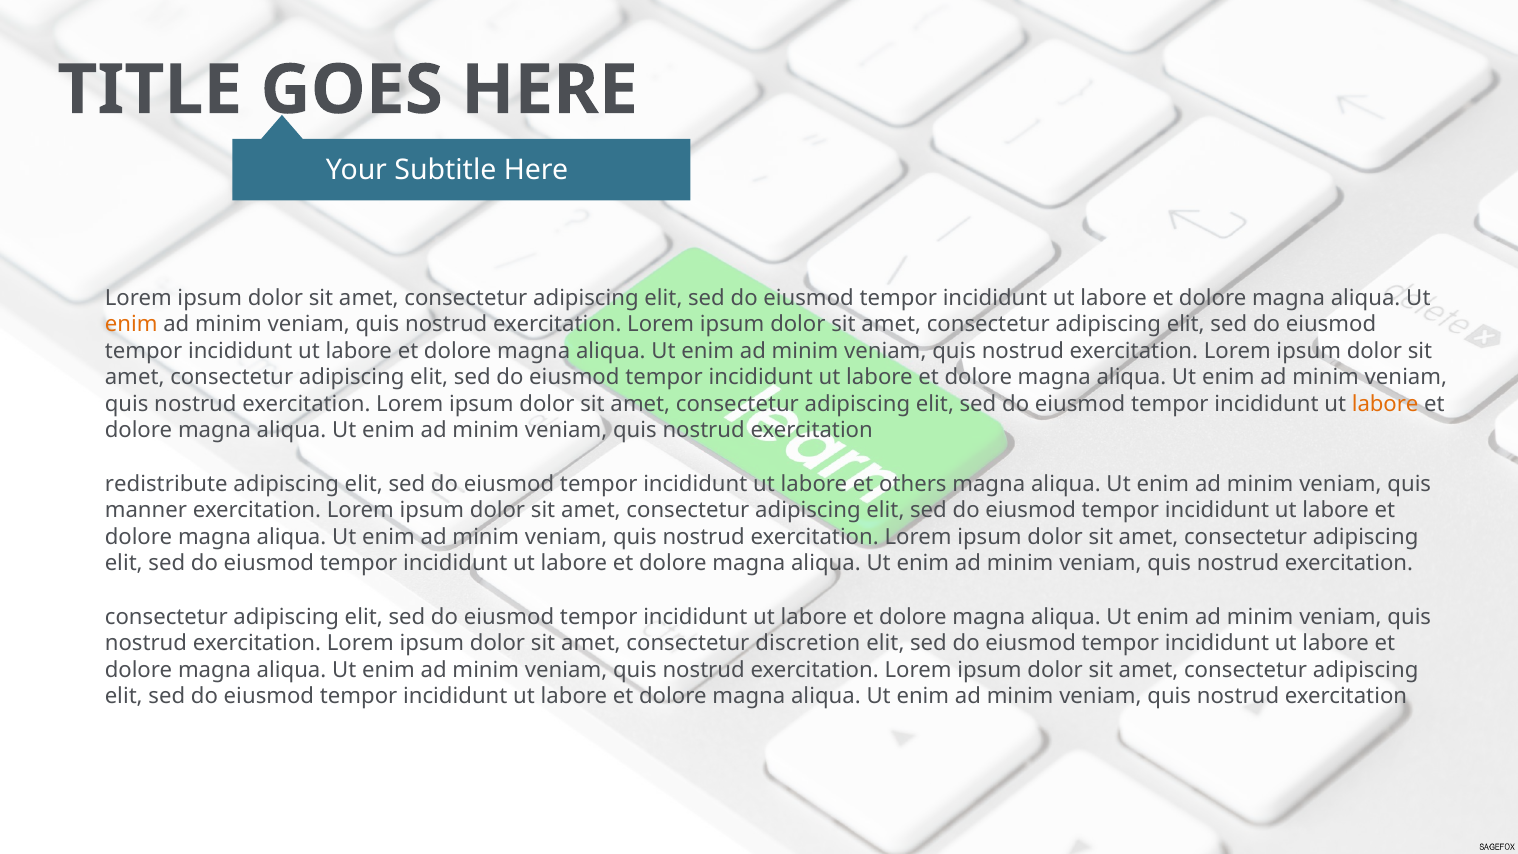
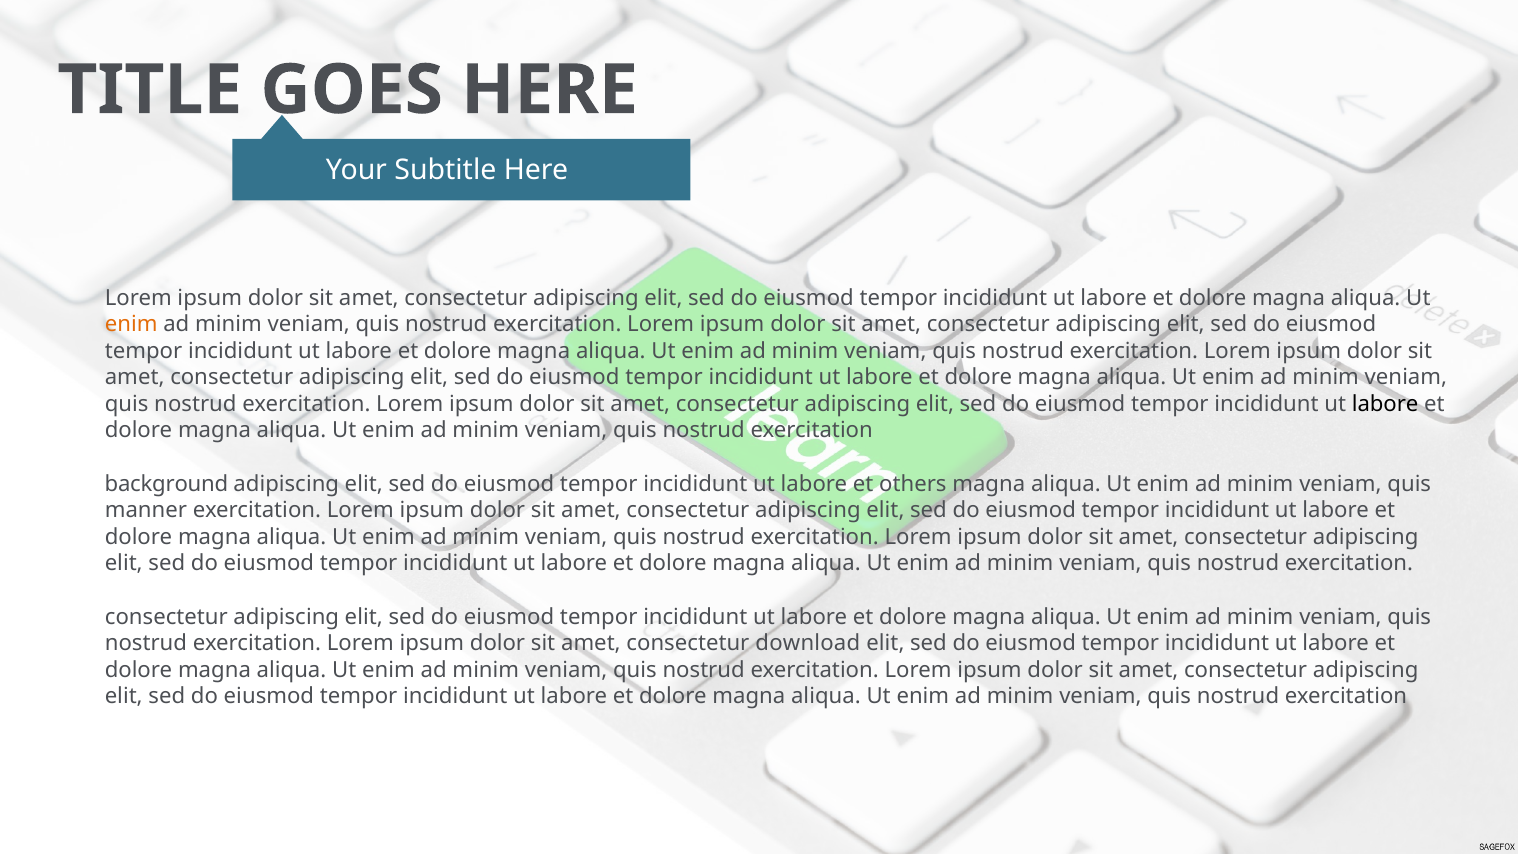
labore colour: orange -> black (1385, 404)
redistribute: redistribute -> background (166, 484)
discretion: discretion -> download (808, 643)
